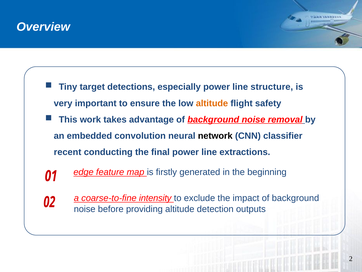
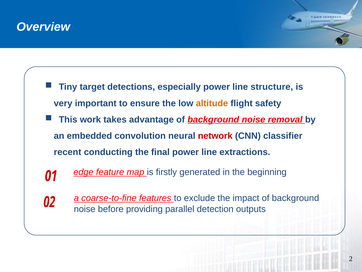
network colour: black -> red (215, 136)
intensity: intensity -> features (155, 198)
providing altitude: altitude -> parallel (180, 209)
